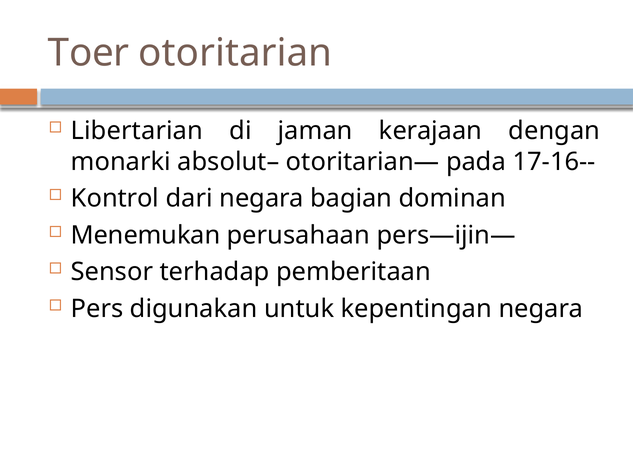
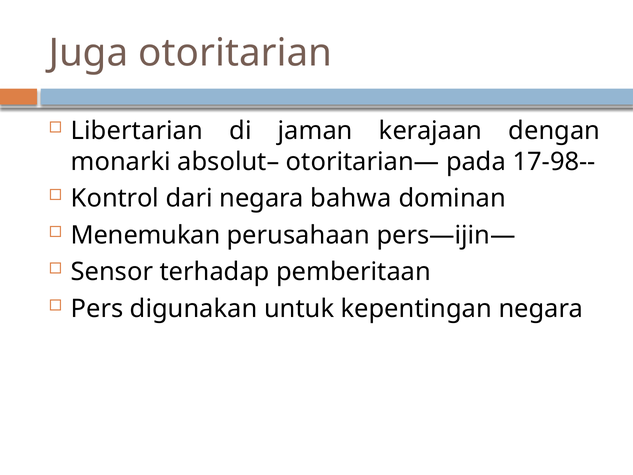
Toer: Toer -> Juga (89, 53)
17-16--: 17-16-- -> 17-98-- (554, 162)
bagian: bagian -> bahwa (351, 198)
